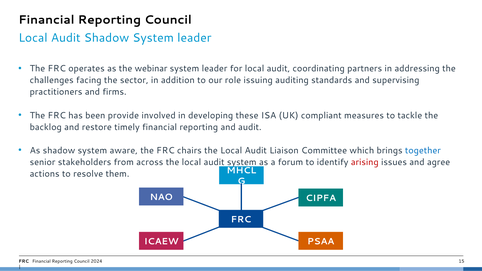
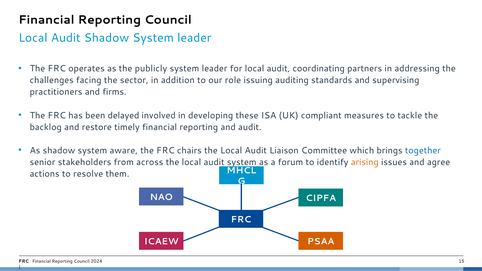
webinar: webinar -> publicly (151, 69)
provide: provide -> delayed (123, 115)
arising colour: red -> orange (365, 162)
